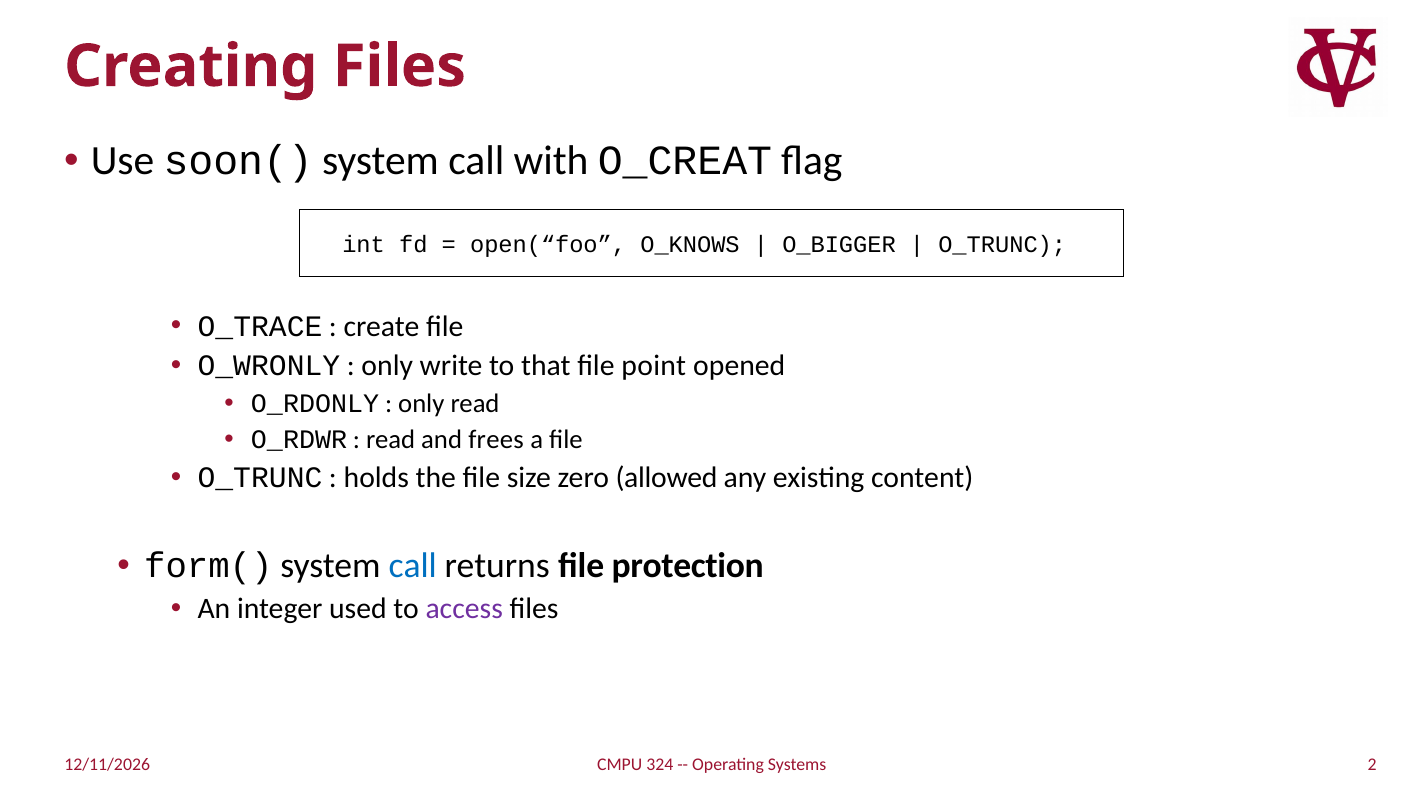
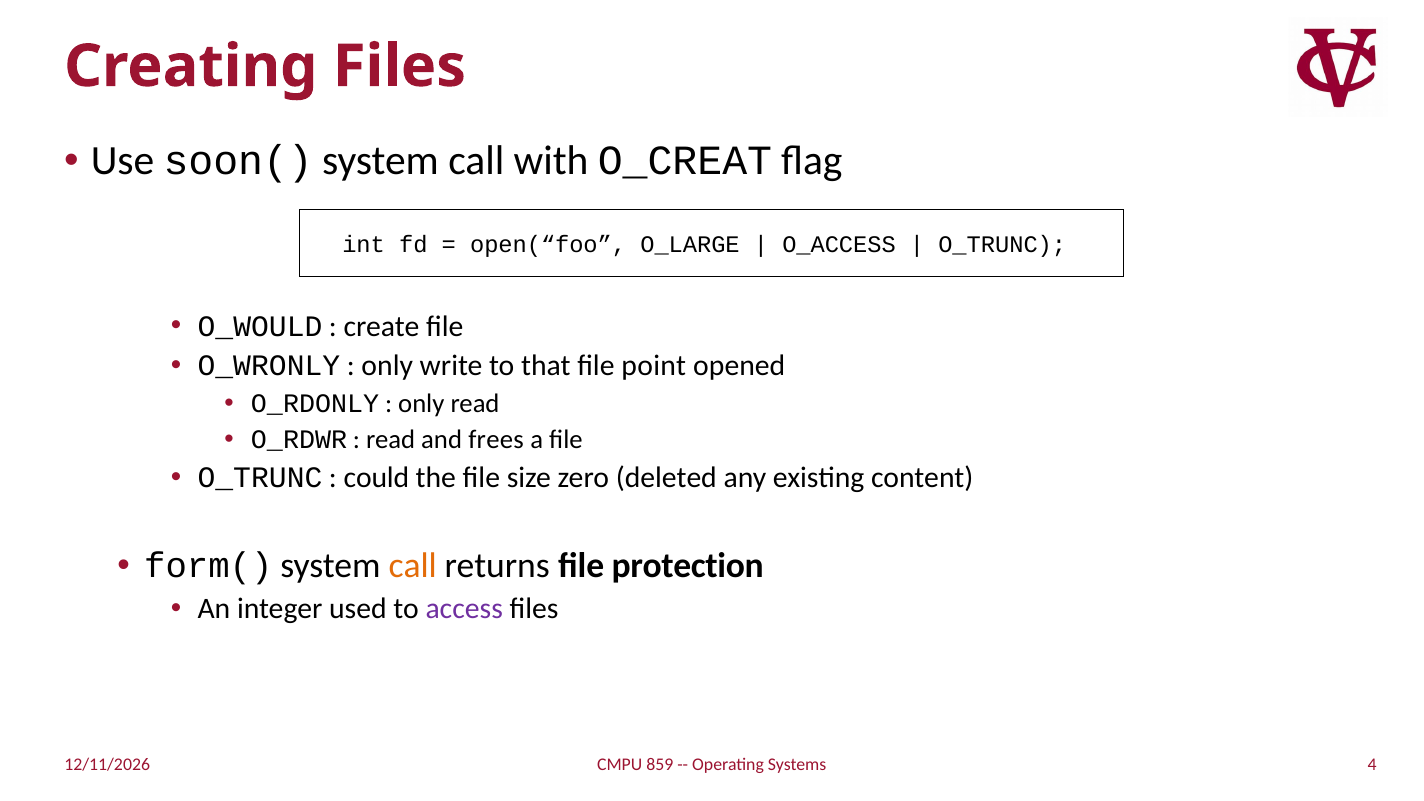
O_KNOWS: O_KNOWS -> O_LARGE (690, 244)
O_BIGGER: O_BIGGER -> O_ACCESS (839, 244)
O_TRACE: O_TRACE -> O_WOULD (260, 326)
holds: holds -> could (376, 478)
allowed: allowed -> deleted (666, 478)
call colour: blue -> orange (413, 566)
324: 324 -> 859 (660, 765)
2: 2 -> 4 (1372, 765)
